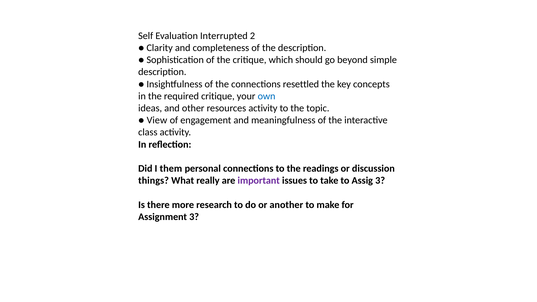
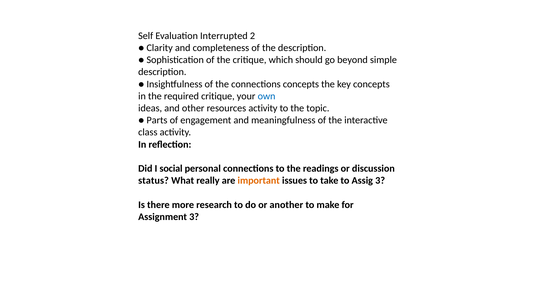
connections resettled: resettled -> concepts (301, 84)
View: View -> Parts (157, 120)
them: them -> social (171, 169)
things: things -> status (154, 181)
important colour: purple -> orange (259, 181)
